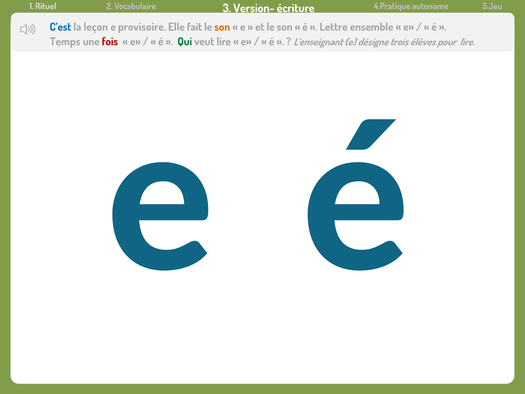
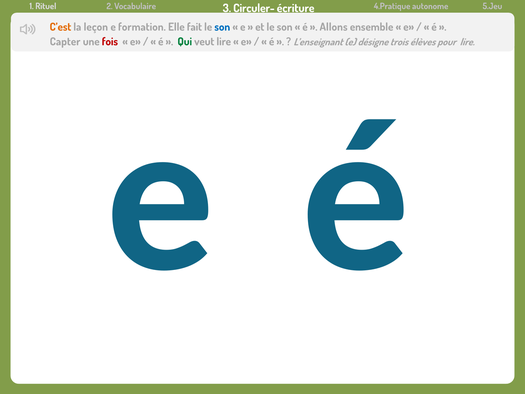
Version-: Version- -> Circuler- (254, 8)
C’est colour: blue -> orange (60, 27)
provisoire: provisoire -> formation (142, 27)
son colour: orange -> blue (222, 27)
Lettre: Lettre -> Allons (334, 27)
Temps: Temps -> Capter (65, 42)
